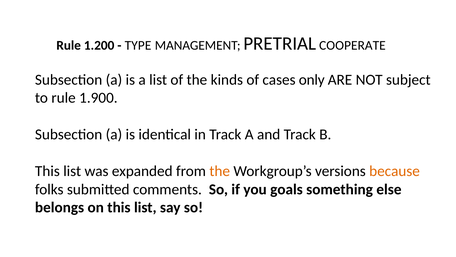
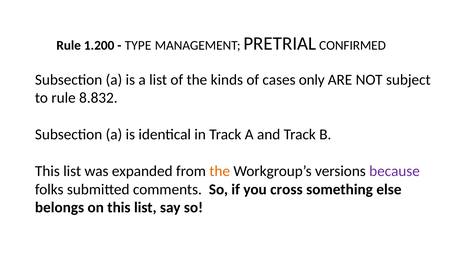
COOPERATE: COOPERATE -> CONFIRMED (353, 45)
1.900: 1.900 -> 8.832 (98, 98)
because colour: orange -> purple (395, 171)
goals: goals -> cross (286, 189)
